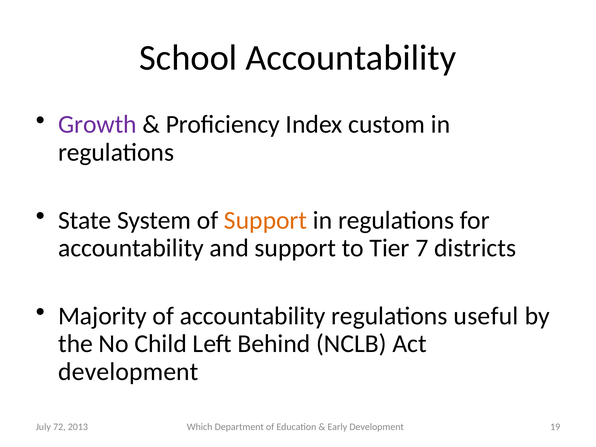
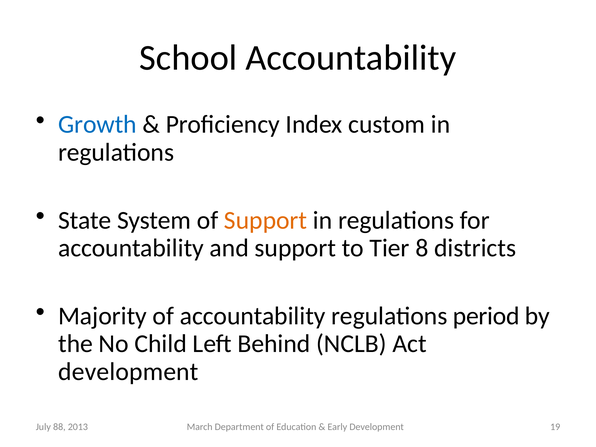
Growth colour: purple -> blue (97, 124)
7: 7 -> 8 (422, 248)
useful: useful -> period (486, 316)
Which: Which -> March (200, 427)
72: 72 -> 88 (59, 427)
